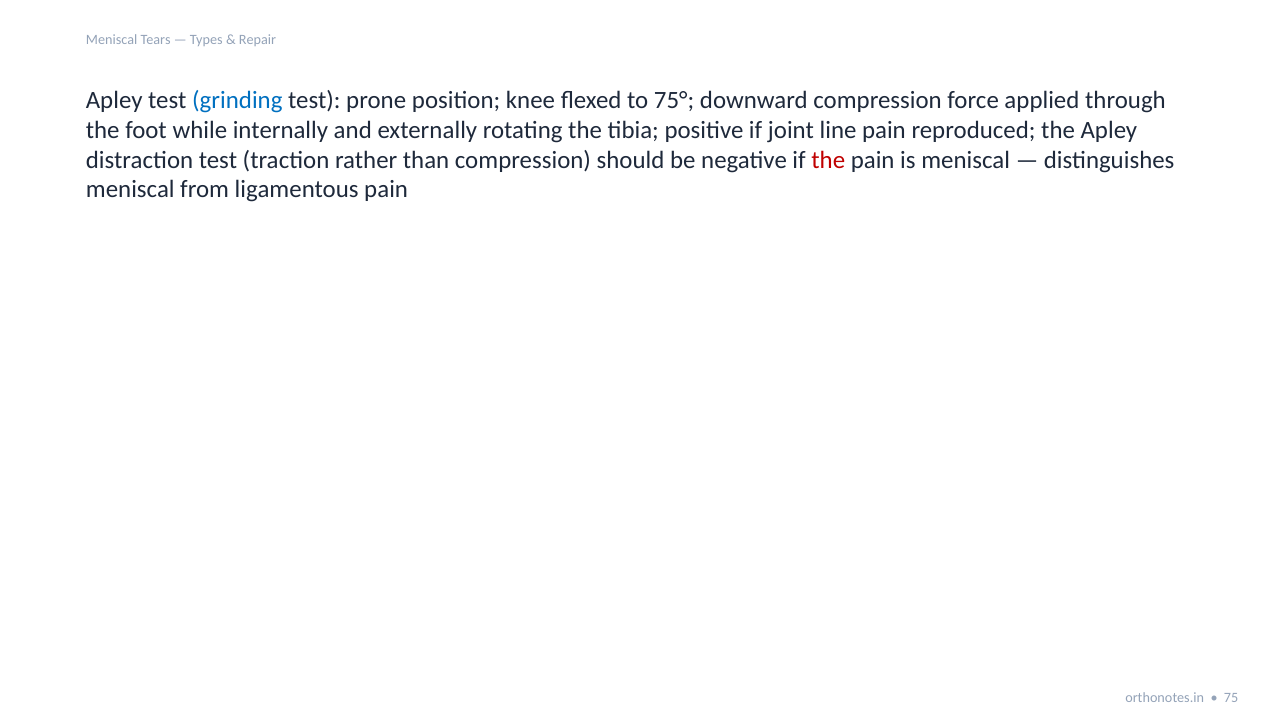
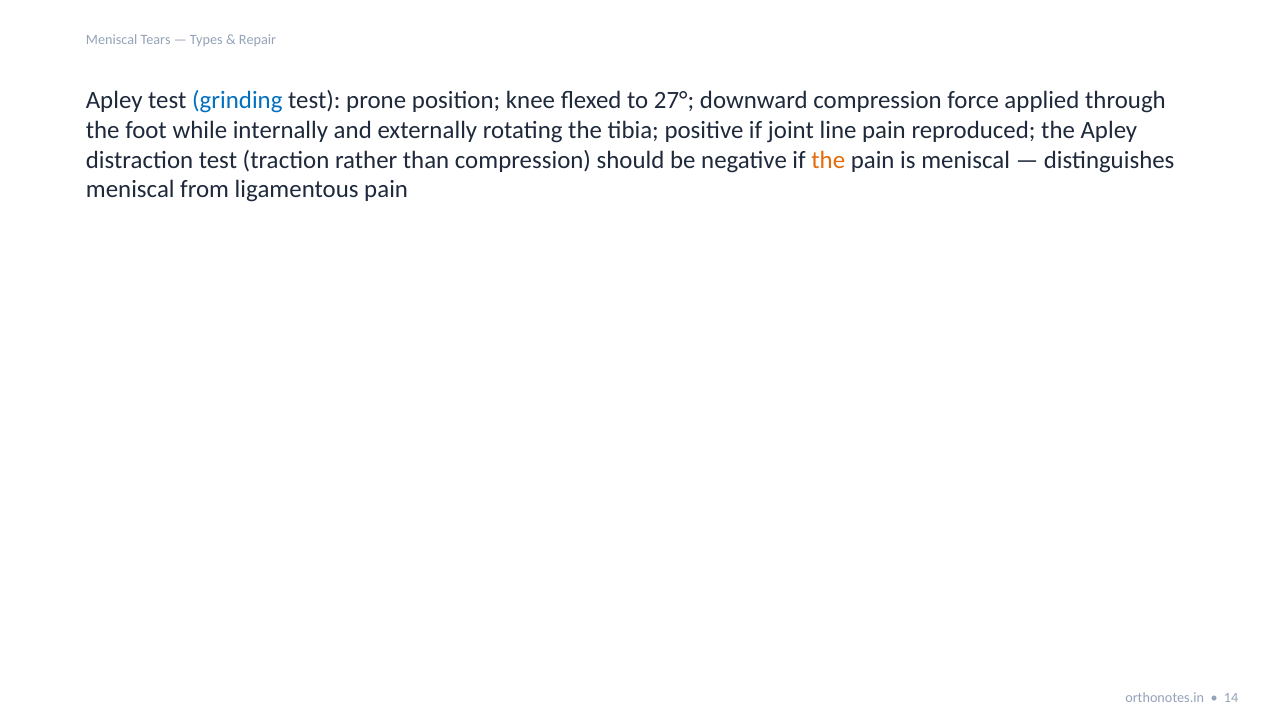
75°: 75° -> 27° (674, 100)
the colour: red -> orange (828, 160)
75: 75 -> 14 (1231, 697)
